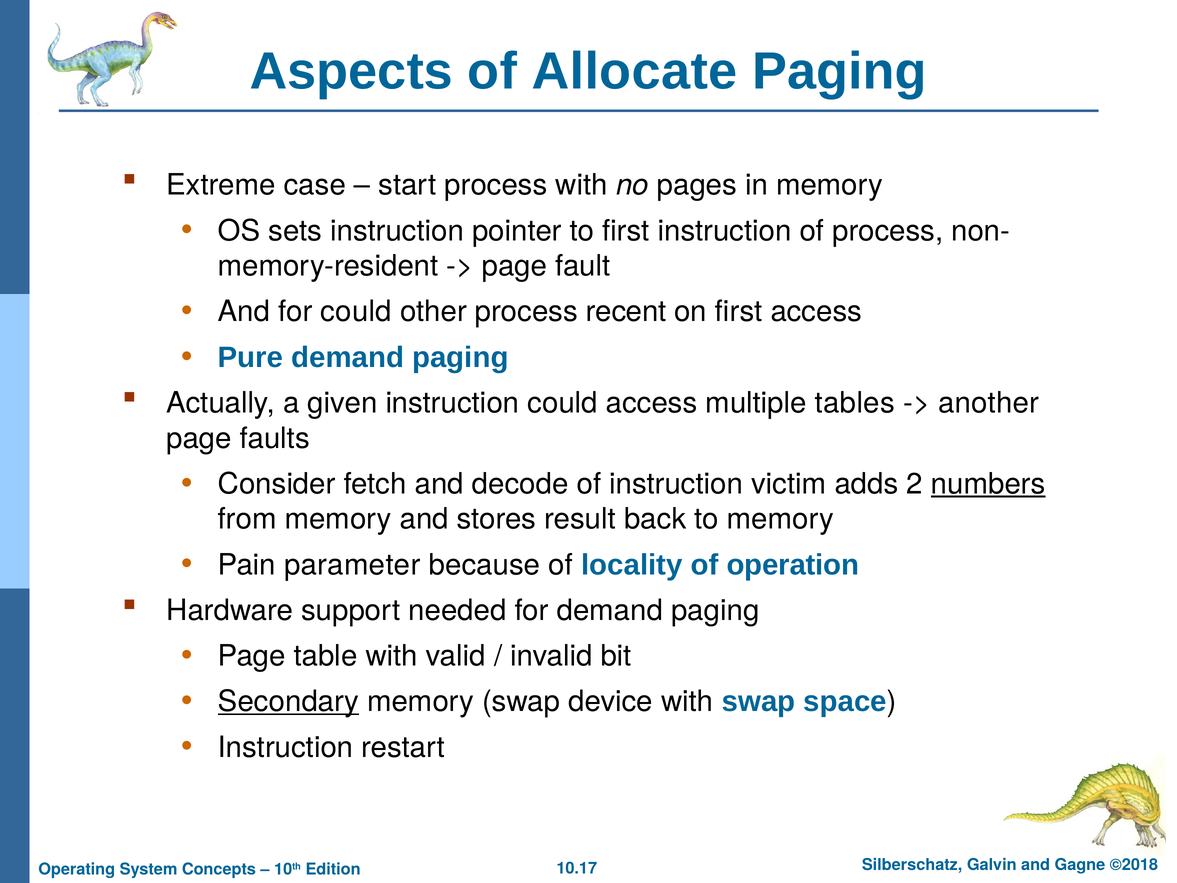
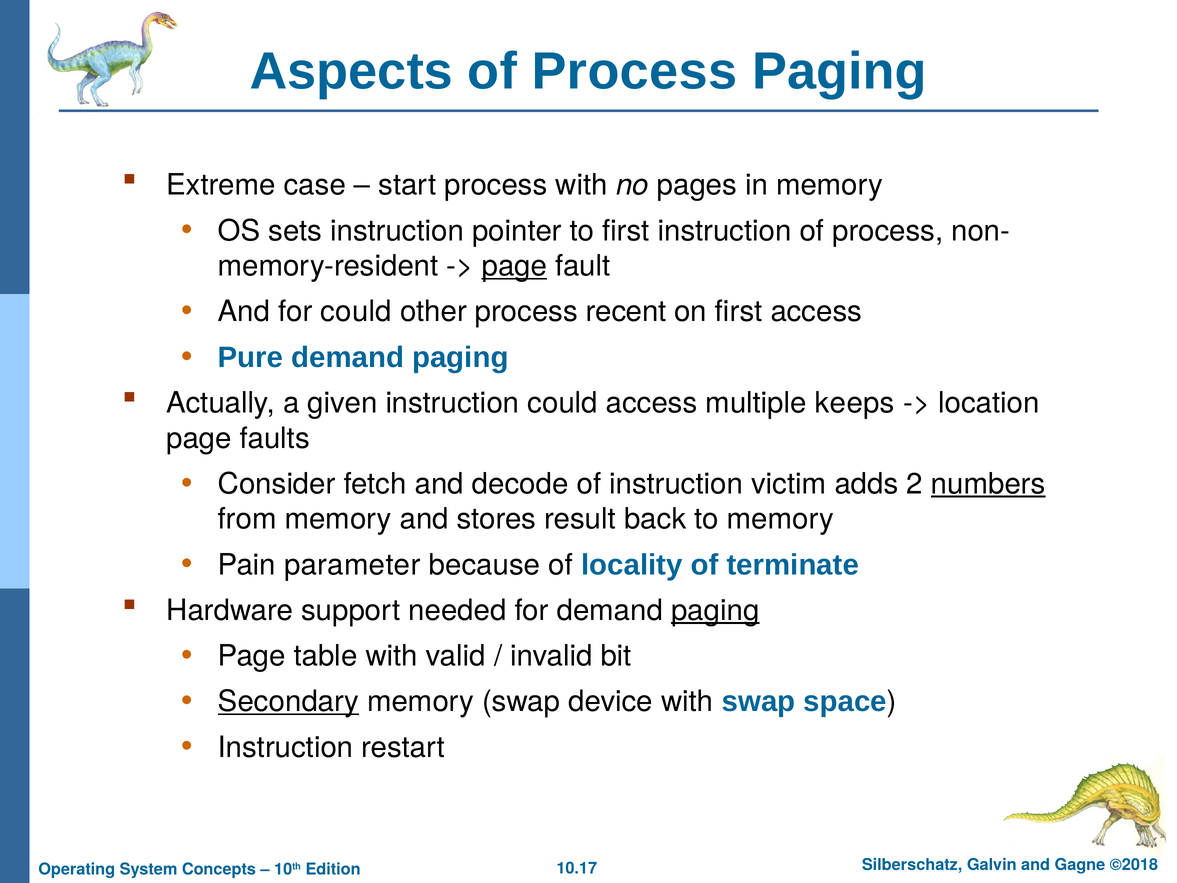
Aspects of Allocate: Allocate -> Process (635, 71)
page underline: none -> present (514, 266)
tables: tables -> keeps (855, 403)
another: another -> location (989, 403)
operation: operation -> terminate (793, 565)
paging underline: none -> present (715, 610)
